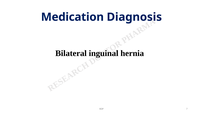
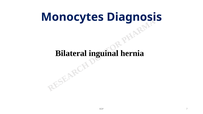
Medication: Medication -> Monocytes (72, 17)
